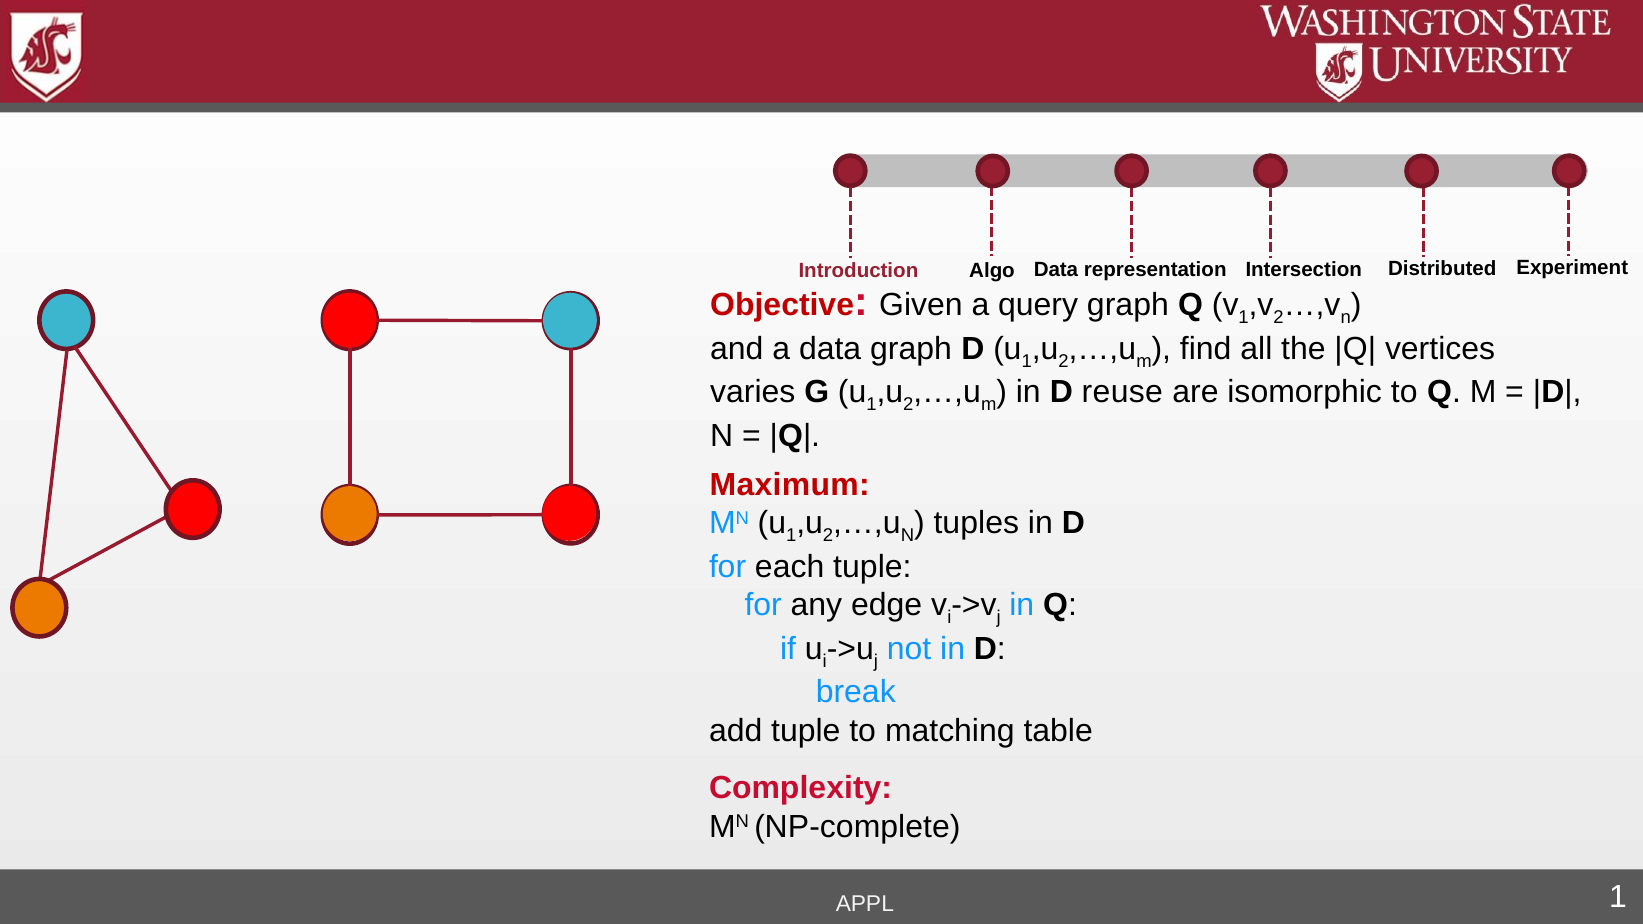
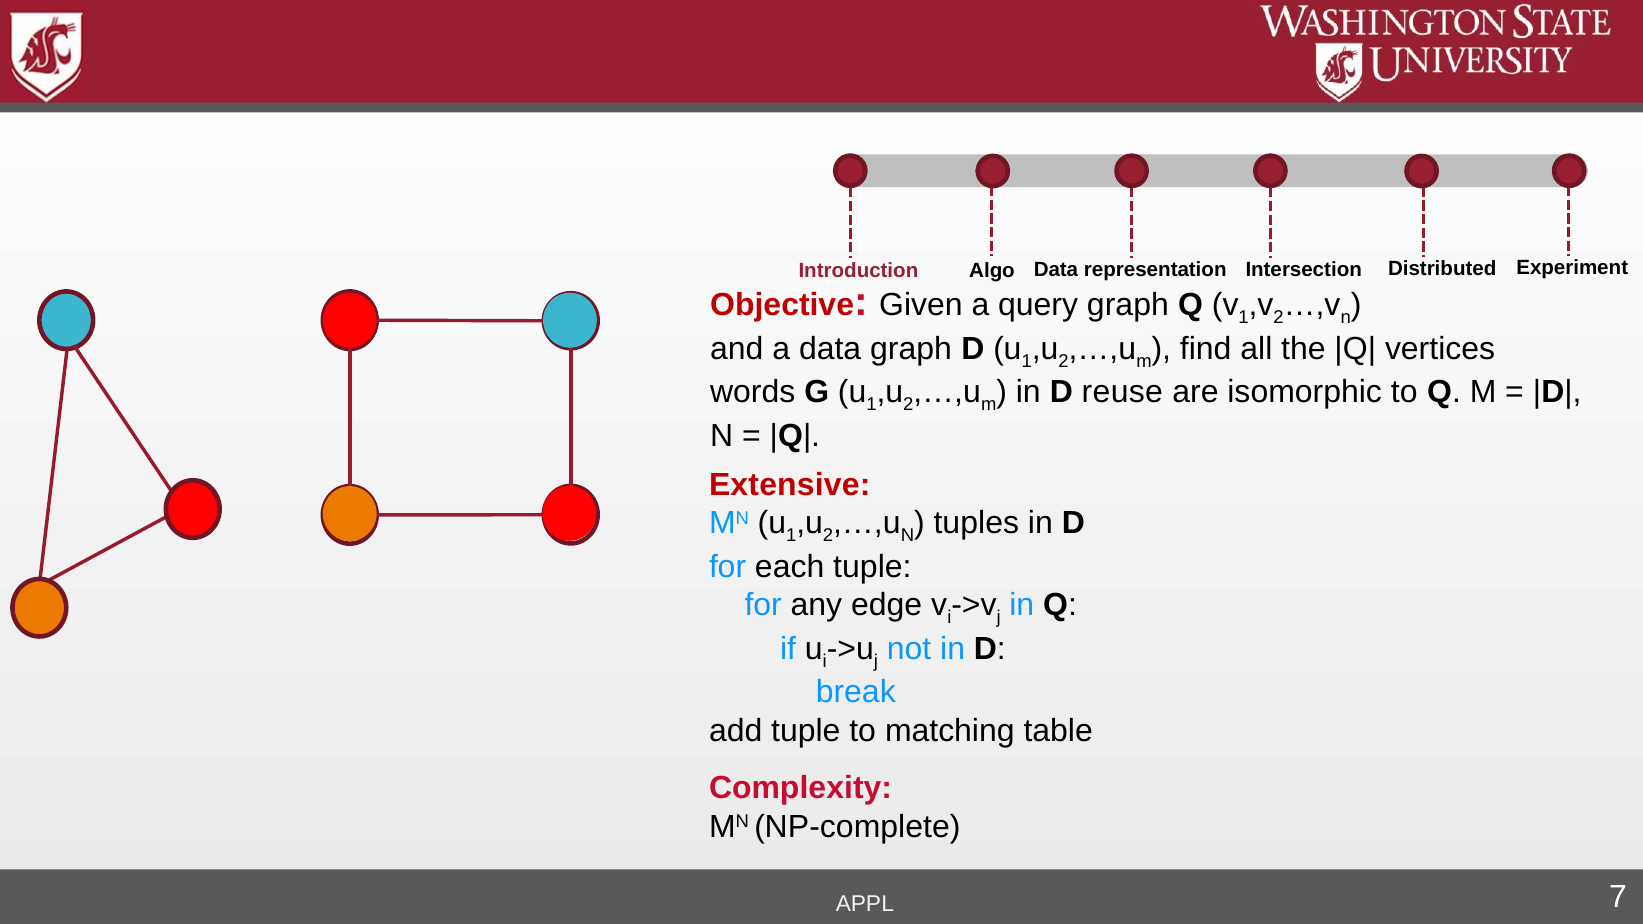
varies: varies -> words (753, 392)
Maximum: Maximum -> Extensive (790, 485)
APPL 1: 1 -> 7 (1618, 897)
